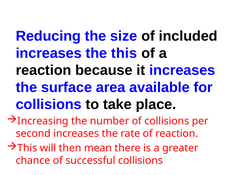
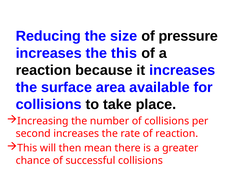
included: included -> pressure (188, 36)
